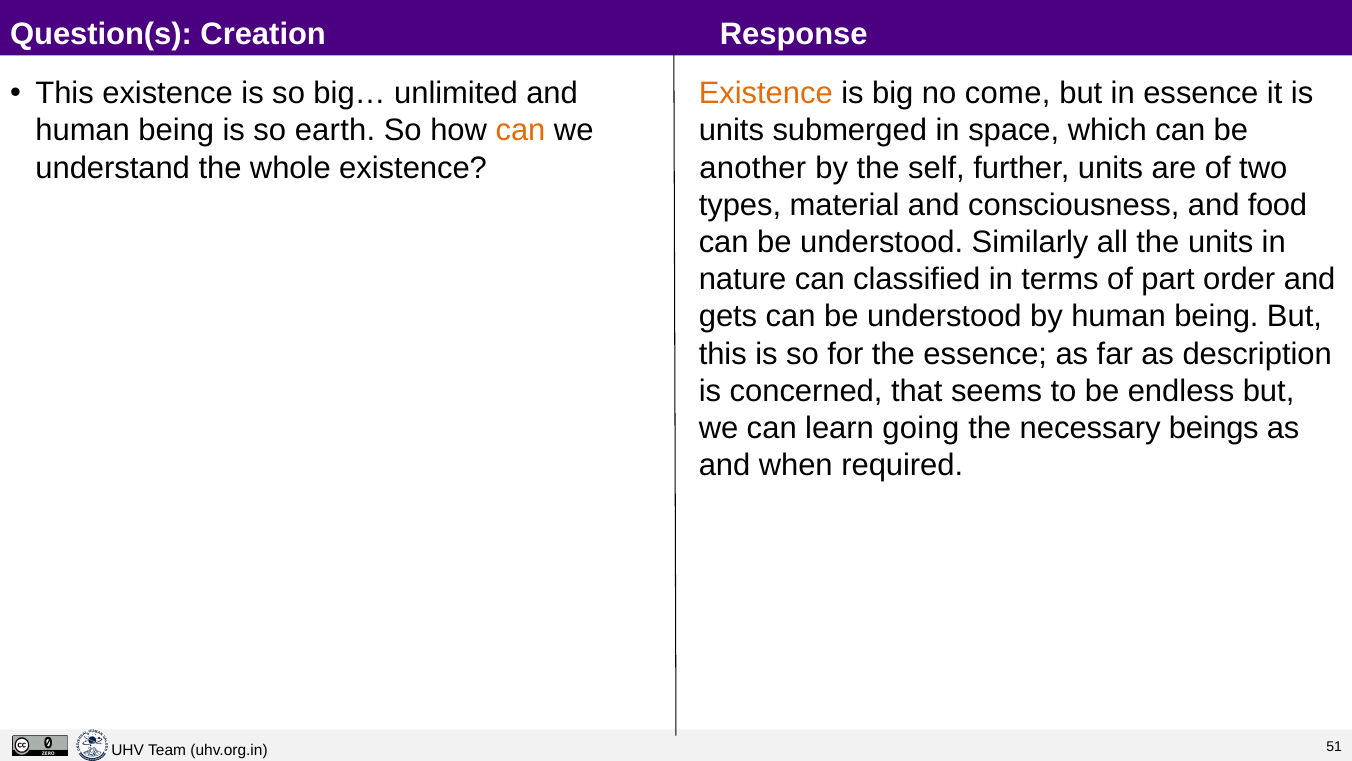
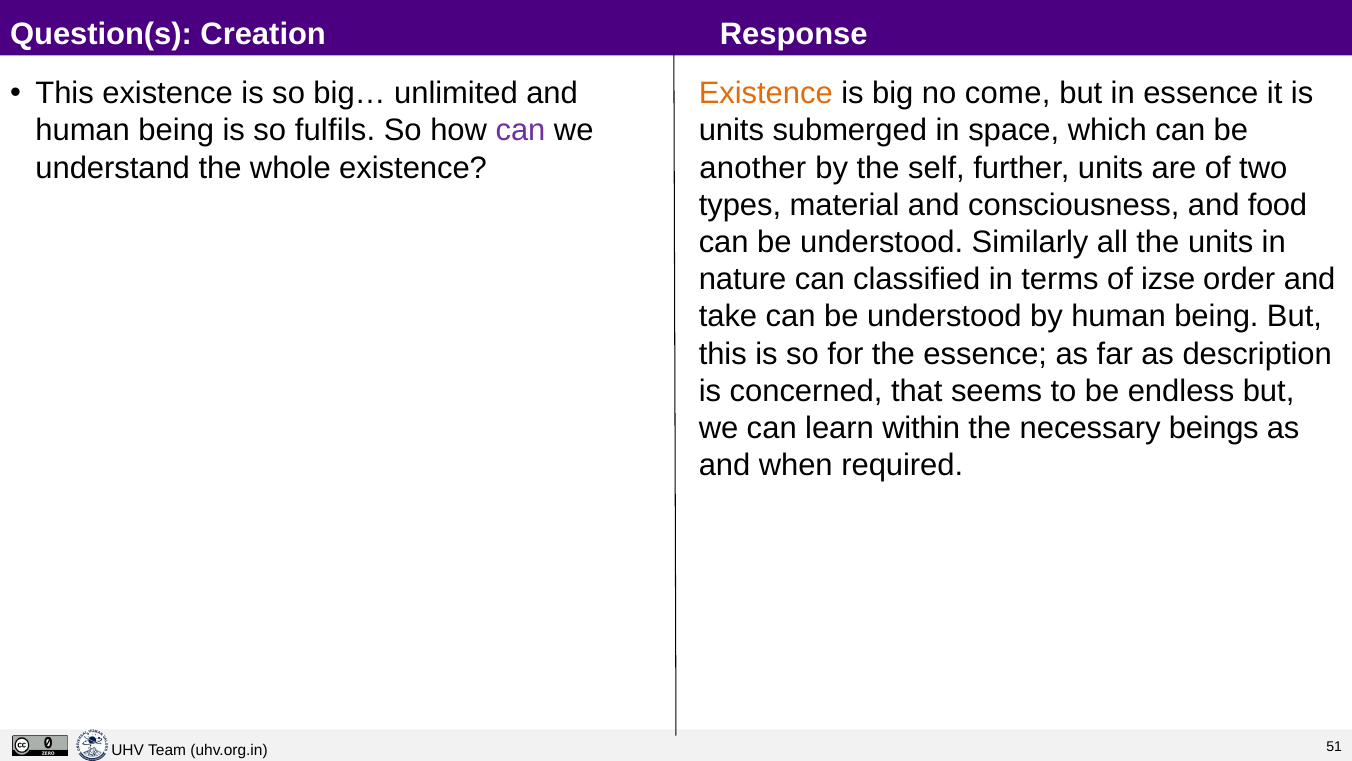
earth: earth -> fulfils (335, 131)
can colour: orange -> purple (520, 131)
part: part -> izse (1168, 279)
gets: gets -> take (728, 316)
going: going -> within (921, 428)
